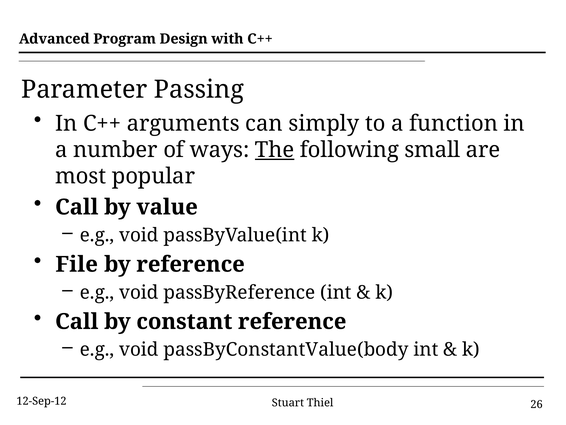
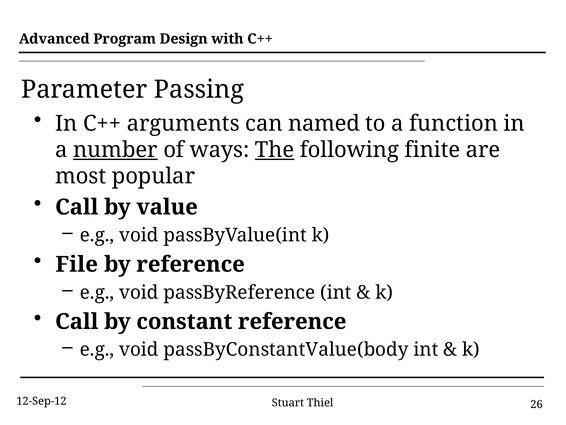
simply: simply -> named (324, 123)
number underline: none -> present (115, 150)
small: small -> finite (432, 150)
